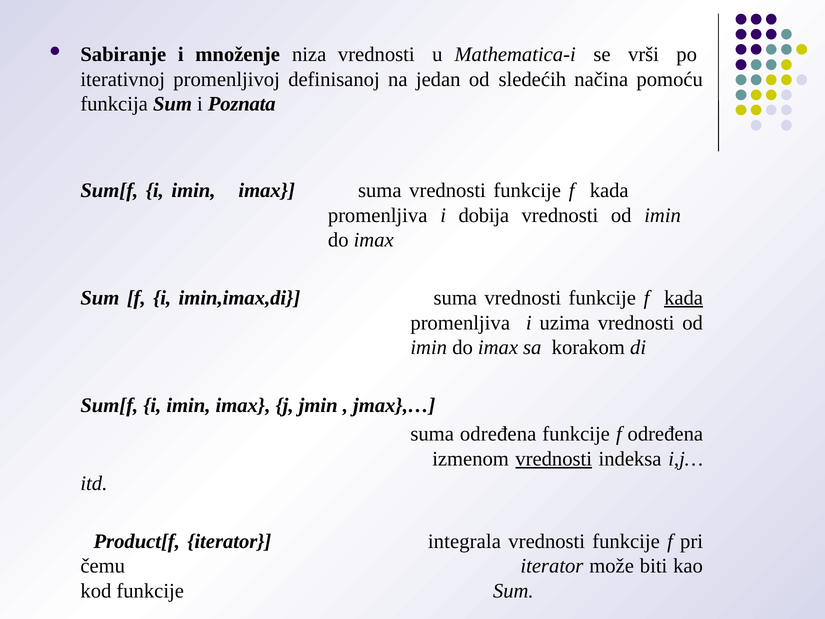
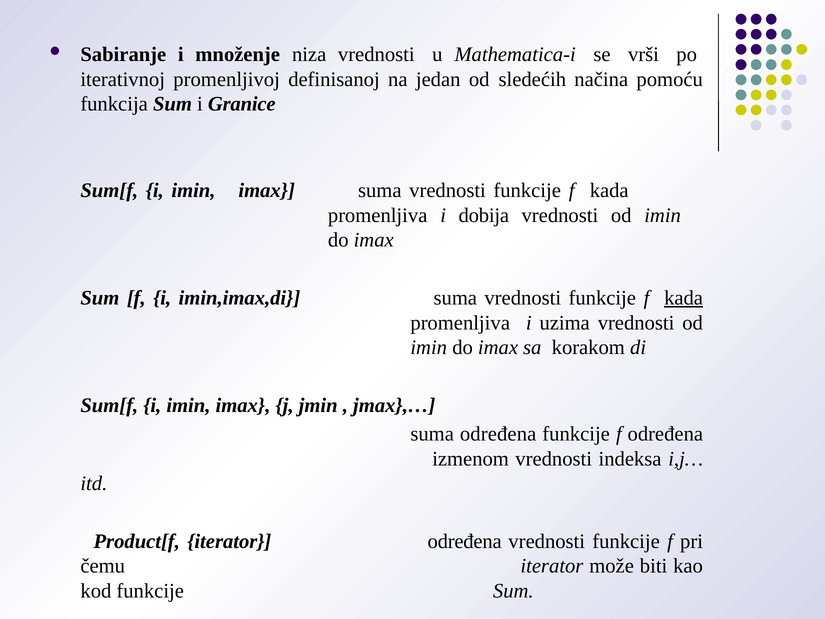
Poznata: Poznata -> Granice (242, 104)
vrednosti underline: present -> none (554, 459)
iterator integrala: integrala -> određena (465, 541)
